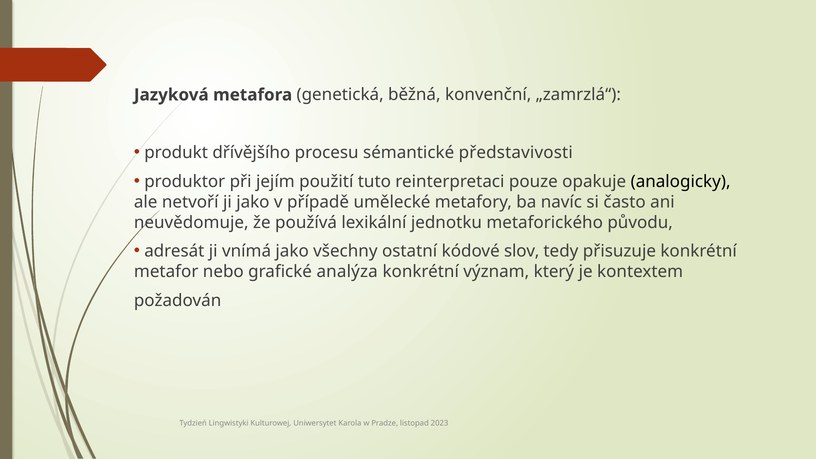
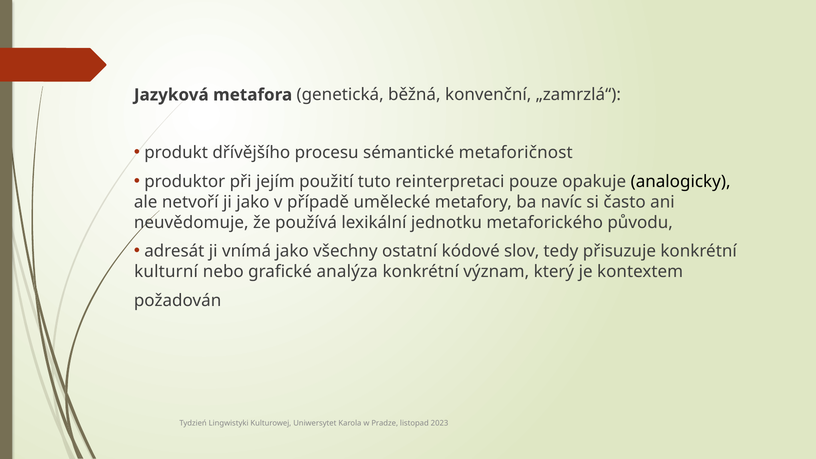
představivosti: představivosti -> metaforičnost (516, 153)
metafor: metafor -> kulturní (166, 272)
